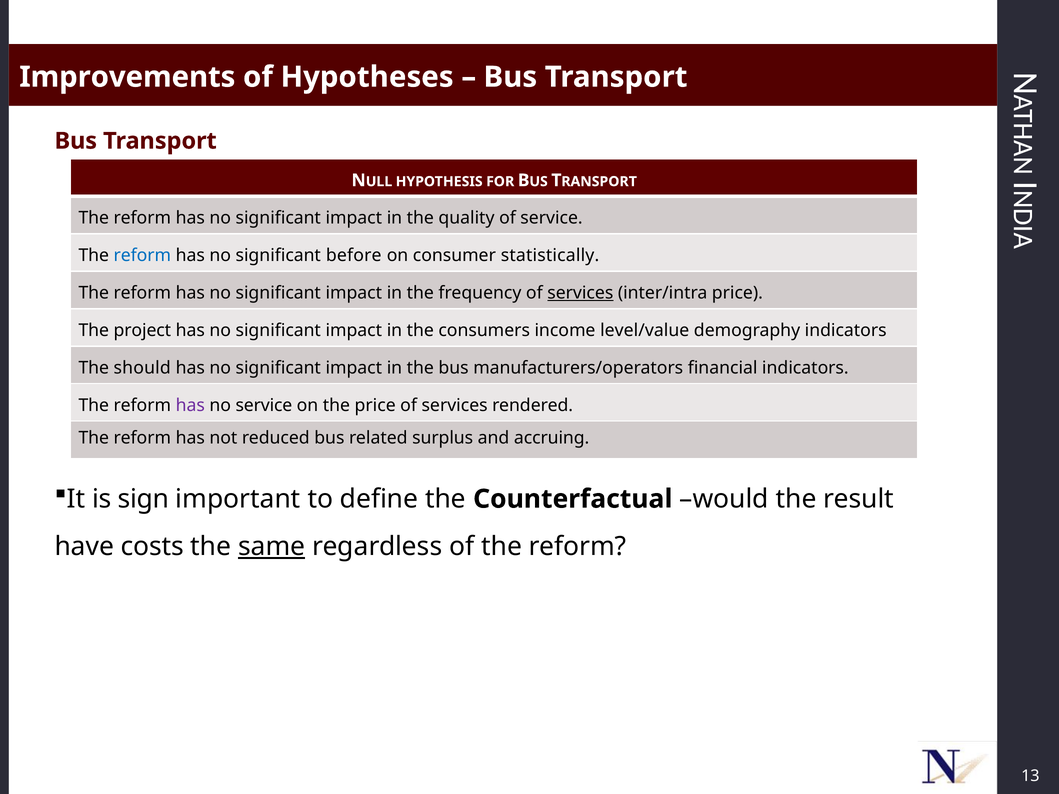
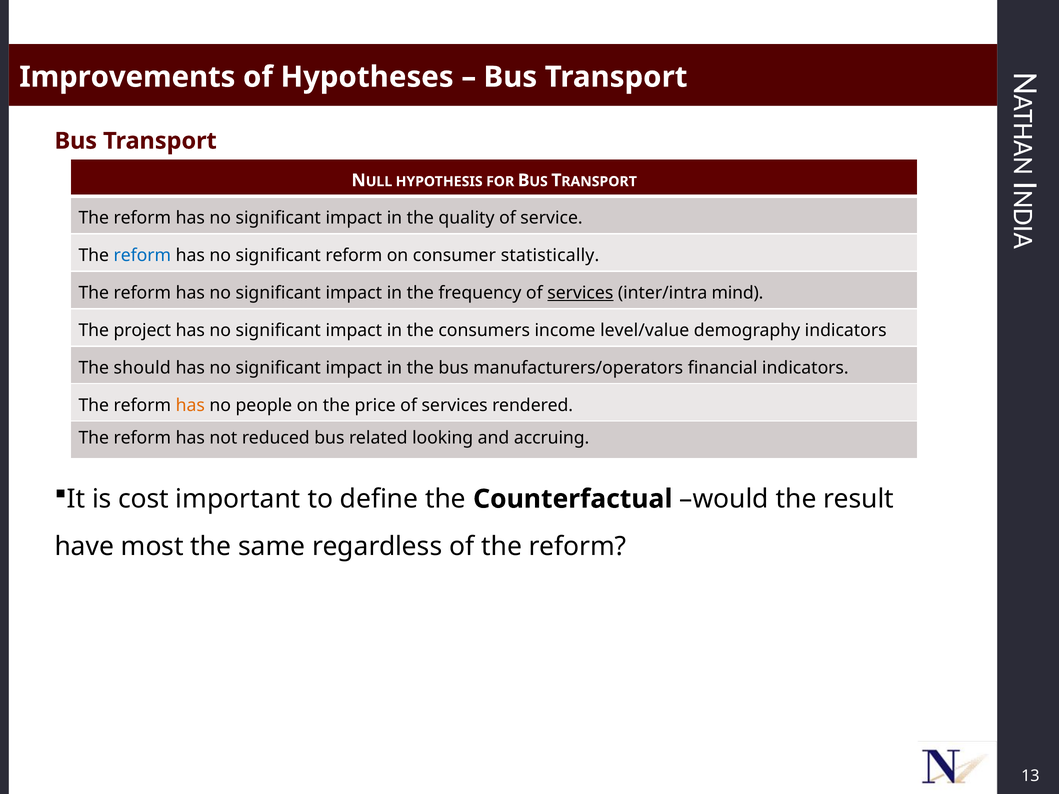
significant before: before -> reform (354, 255)
inter/intra price: price -> mind (737, 293)
has colour: purple -> orange (190, 405)
no service: service -> people (264, 405)
surplus: surplus -> looking (443, 438)
sign: sign -> cost (144, 499)
costs: costs -> most (152, 547)
same underline: present -> none (272, 547)
